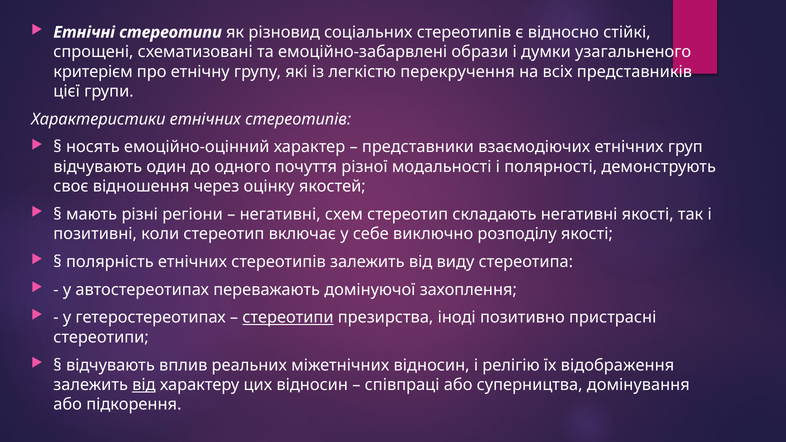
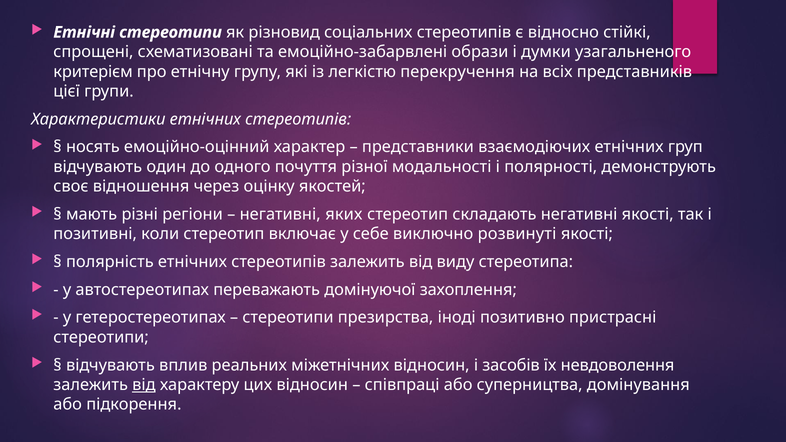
схем: схем -> яких (344, 214)
розподілу: розподілу -> розвинуті (517, 234)
стереотипи underline: present -> none (288, 318)
релігію: релігію -> засобів (511, 365)
відображення: відображення -> невдоволення (618, 365)
